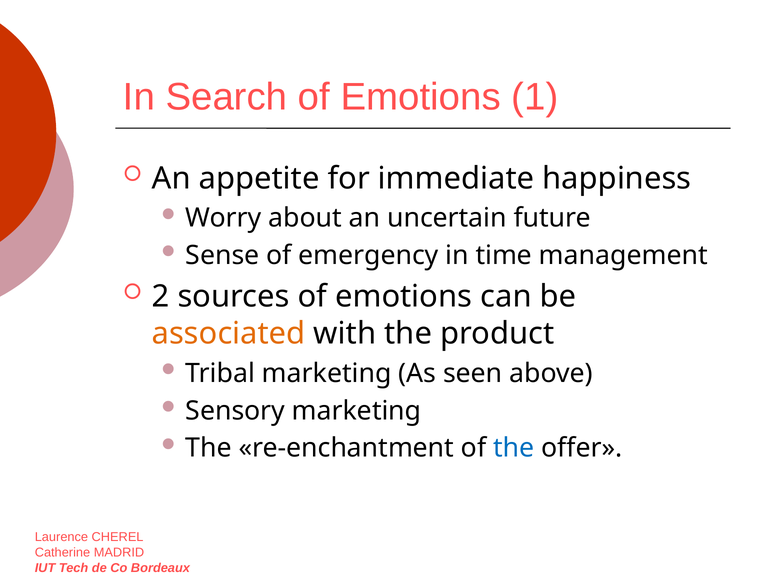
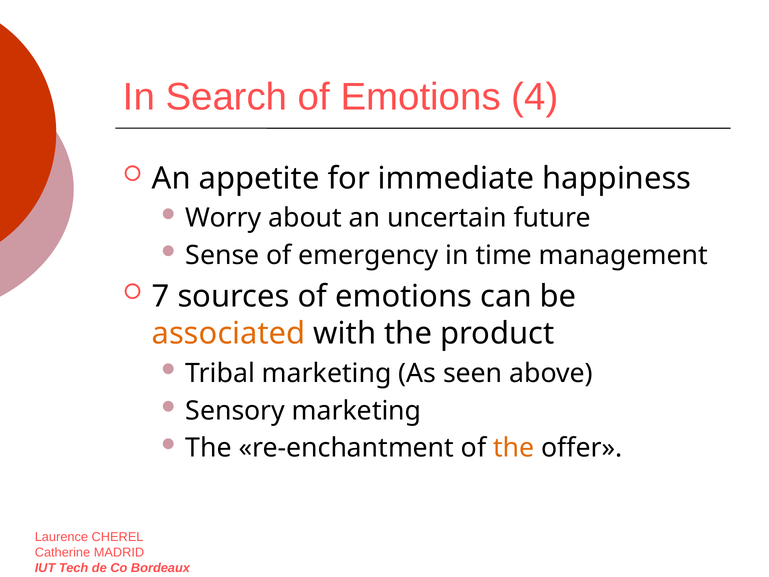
1: 1 -> 4 (535, 97)
2: 2 -> 7 (161, 296)
the colour: blue -> orange (514, 448)
